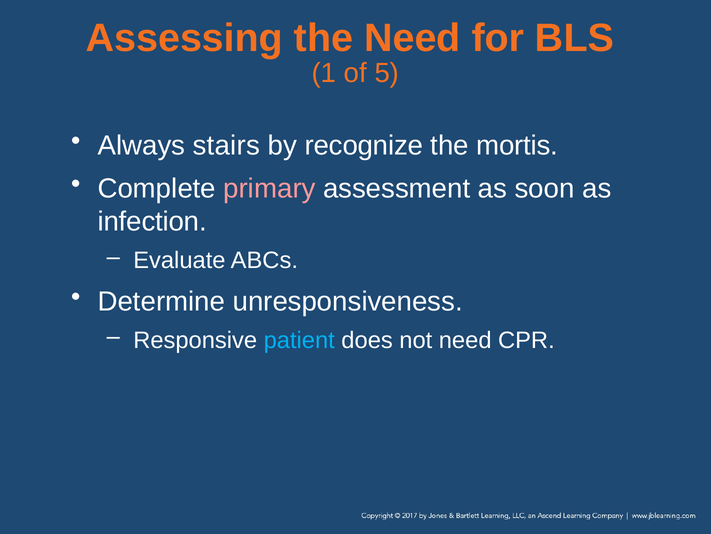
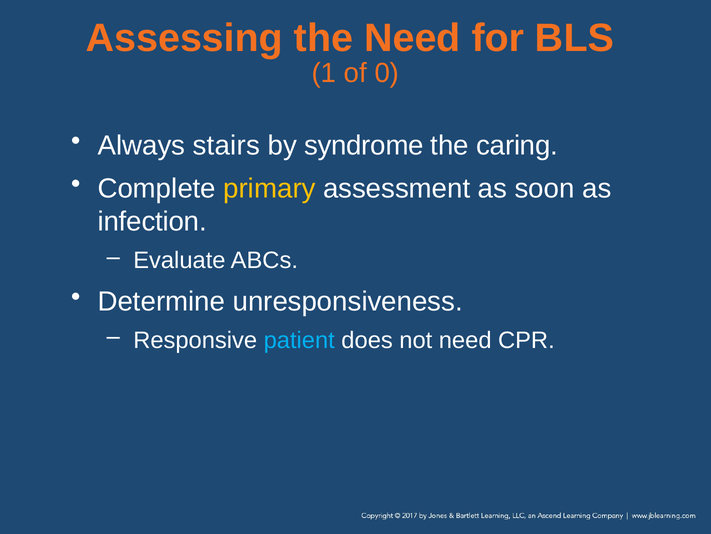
5: 5 -> 0 (387, 73)
recognize: recognize -> syndrome (364, 145)
mortis: mortis -> caring (517, 145)
primary colour: pink -> yellow (269, 188)
